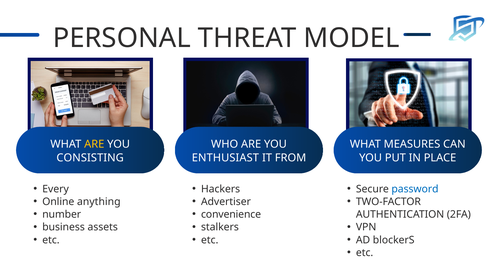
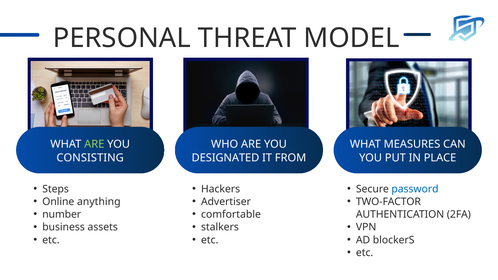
ARE colour: yellow -> light green (94, 144)
ENTHUSIAST: ENTHUSIAST -> DESIGNATED (225, 158)
Every: Every -> Steps (56, 189)
convenience: convenience -> comfortable (231, 215)
